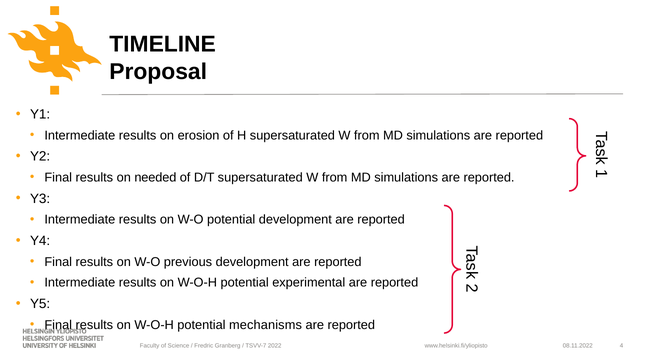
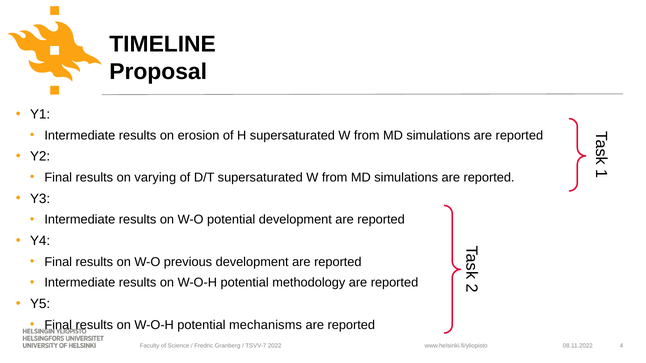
needed: needed -> varying (155, 178)
experimental: experimental -> methodology (309, 283)
